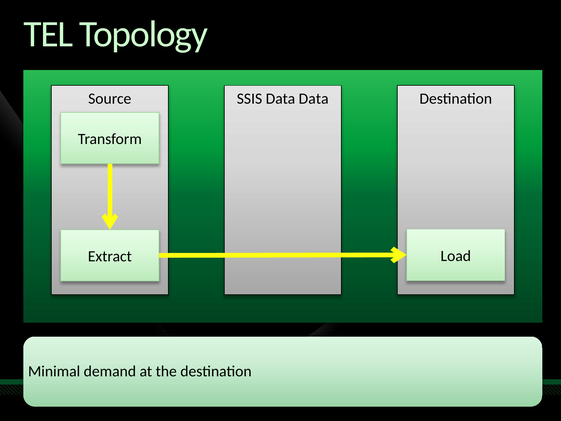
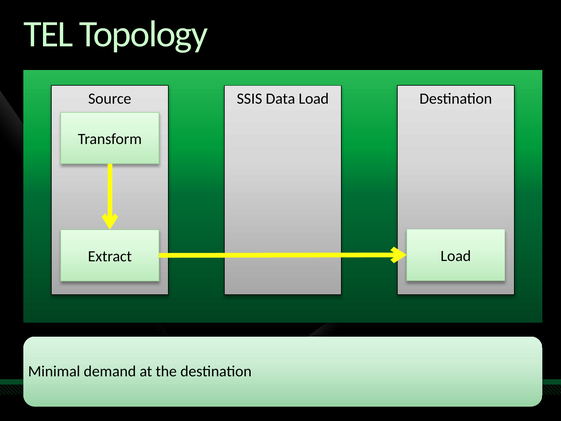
Data Data: Data -> Load (314, 99)
